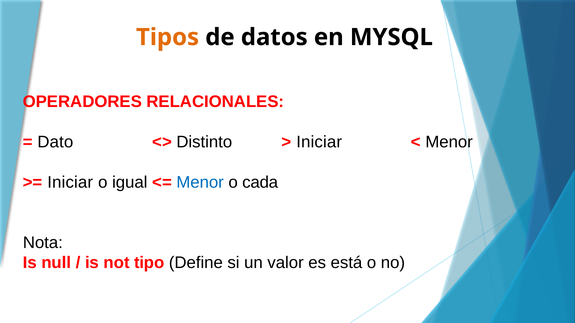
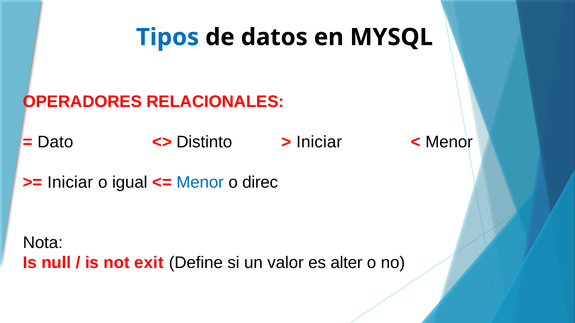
Tipos colour: orange -> blue (168, 37)
cada: cada -> direc (260, 182)
tipo: tipo -> exit (149, 263)
está: está -> alter (347, 263)
